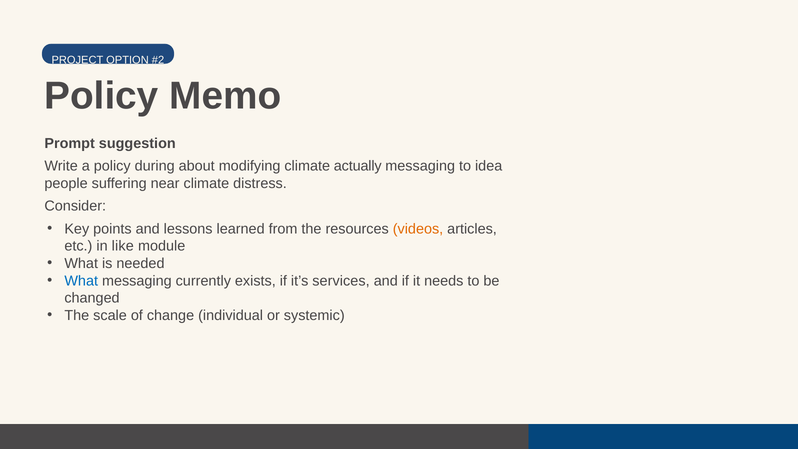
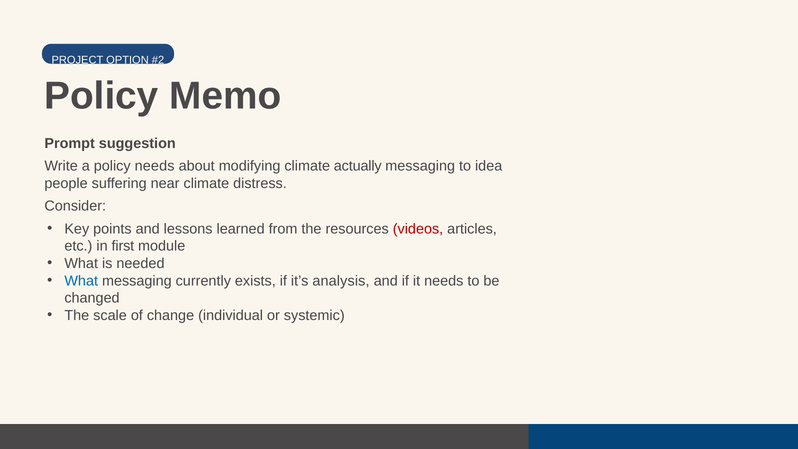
policy during: during -> needs (155, 166)
videos colour: orange -> red (418, 229)
like: like -> first (123, 246)
services: services -> analysis (341, 281)
